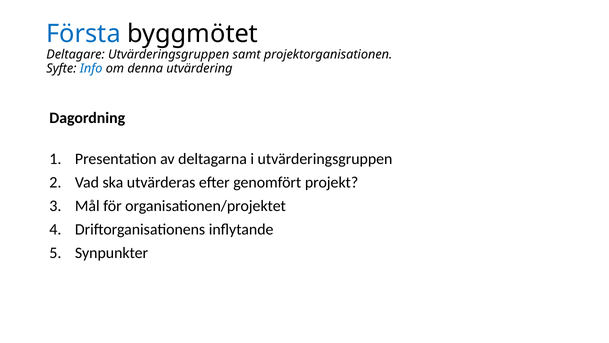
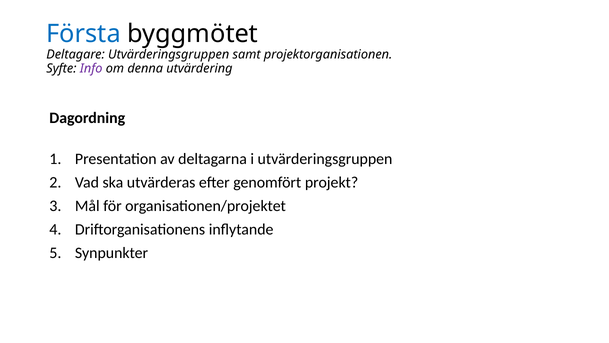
Info colour: blue -> purple (91, 68)
